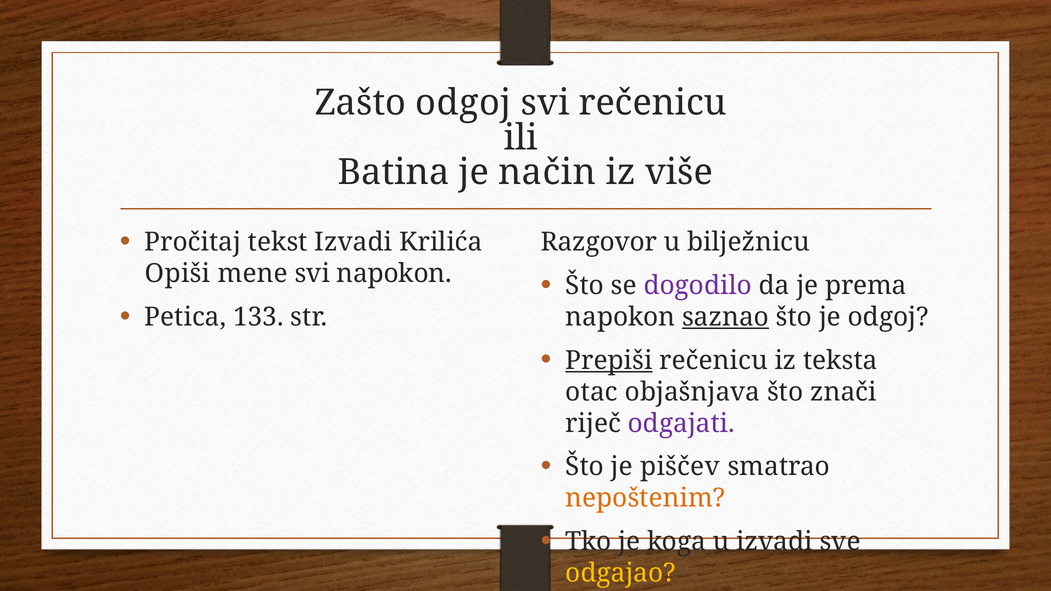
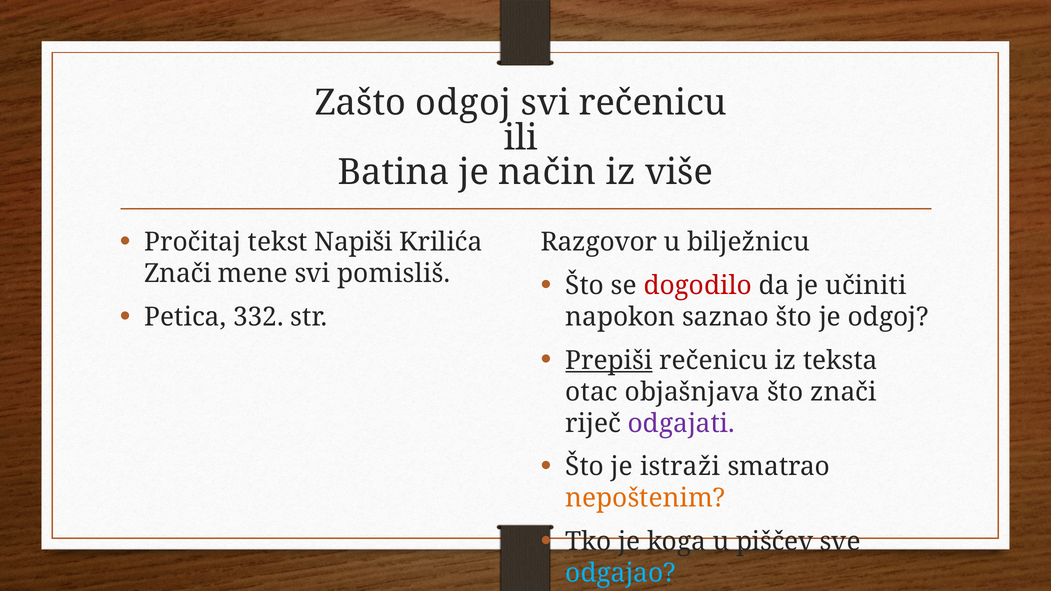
tekst Izvadi: Izvadi -> Napiši (354, 242)
Opiši: Opiši -> Znači (178, 274)
svi napokon: napokon -> pomisliš (394, 274)
dogodilo colour: purple -> red (698, 286)
prema: prema -> učiniti (866, 286)
133: 133 -> 332 (258, 317)
saznao underline: present -> none (726, 317)
piščev: piščev -> istraži (680, 467)
u izvadi: izvadi -> piščev (775, 542)
odgajao colour: yellow -> light blue (621, 573)
